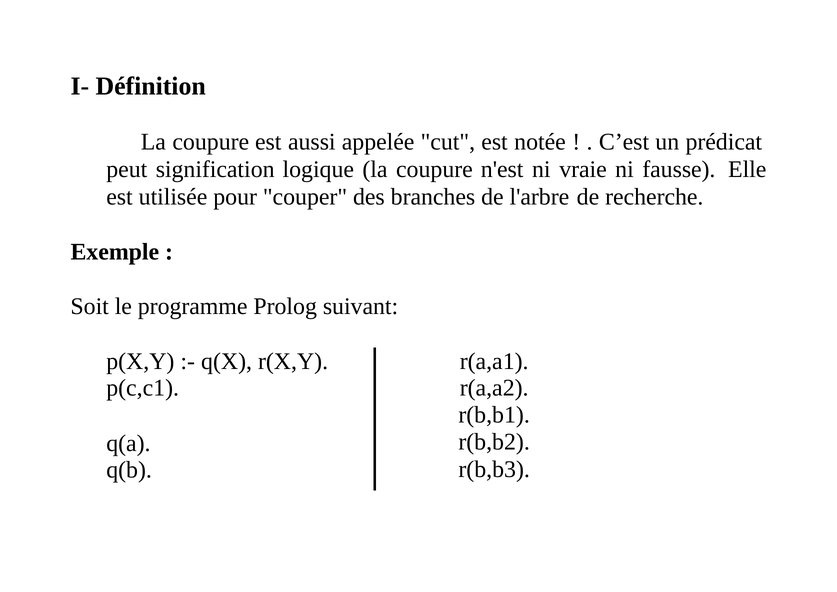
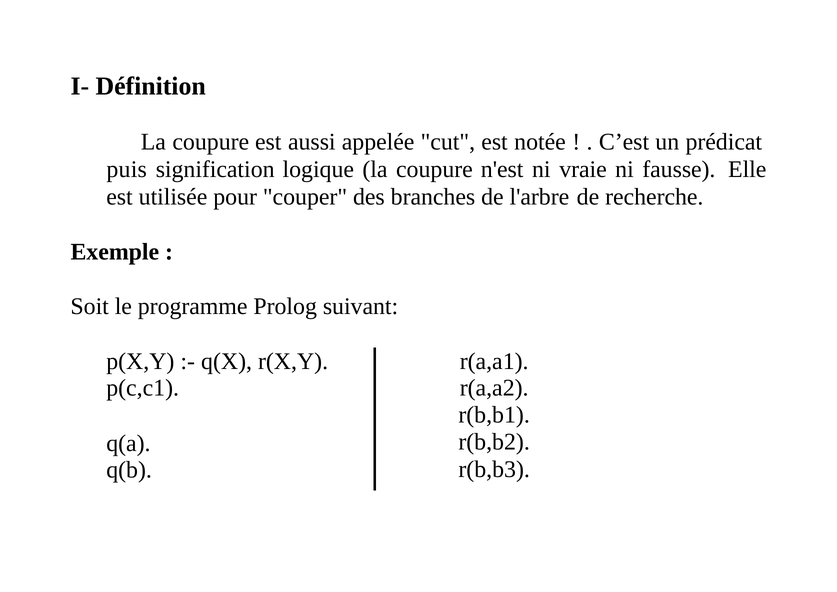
peut: peut -> puis (127, 170)
